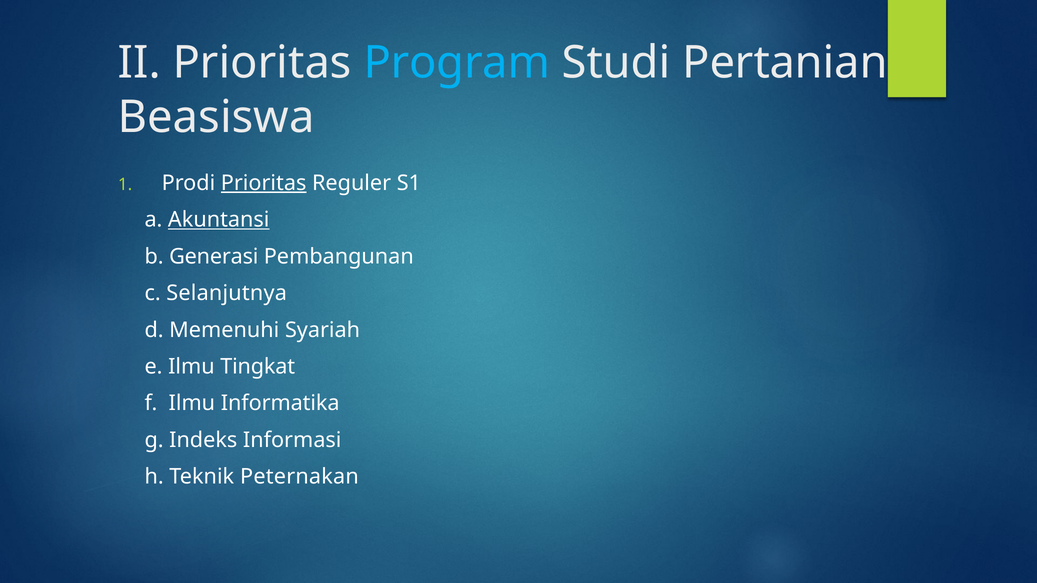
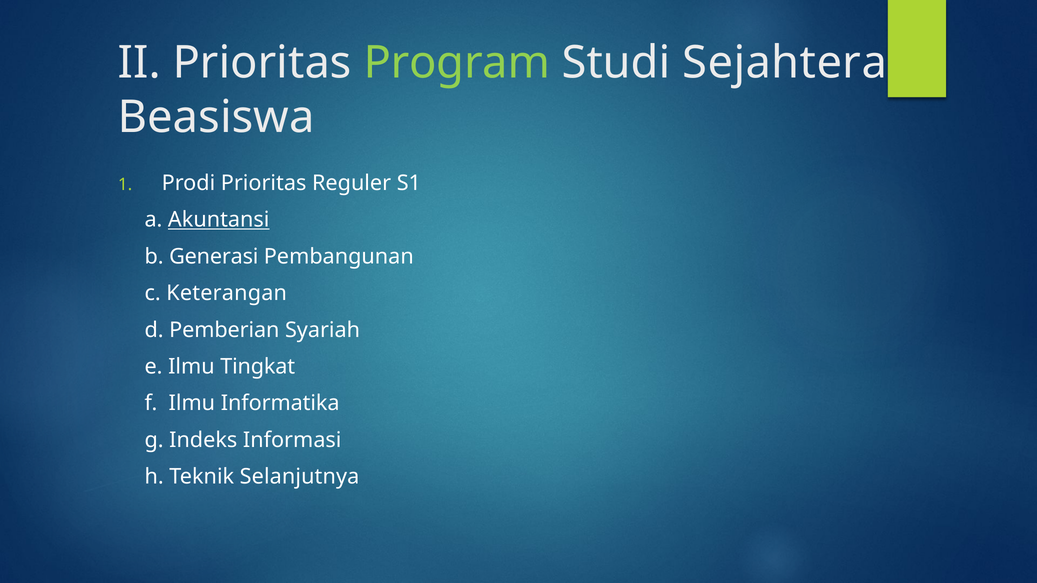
Program colour: light blue -> light green (457, 63)
Pertanian: Pertanian -> Sejahtera (785, 63)
Prioritas underline: present -> none (264, 183)
Selanjutnya: Selanjutnya -> Keterangan (227, 293)
Memenuhi: Memenuhi -> Pemberian (224, 330)
Peternakan: Peternakan -> Selanjutnya (299, 477)
